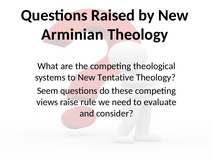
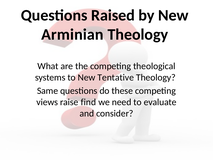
Seem: Seem -> Same (48, 91)
rule: rule -> find (88, 102)
